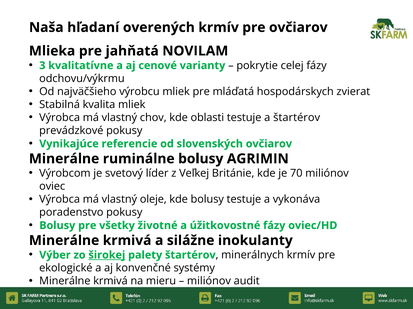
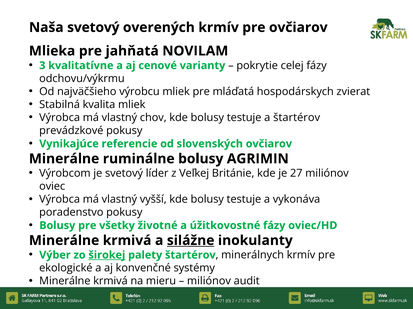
Naša hľadaní: hľadaní -> svetový (93, 27)
chov kde oblasti: oblasti -> bolusy (207, 118)
70: 70 -> 27 (296, 174)
oleje: oleje -> vyšší (153, 200)
silážne underline: none -> present (191, 241)
